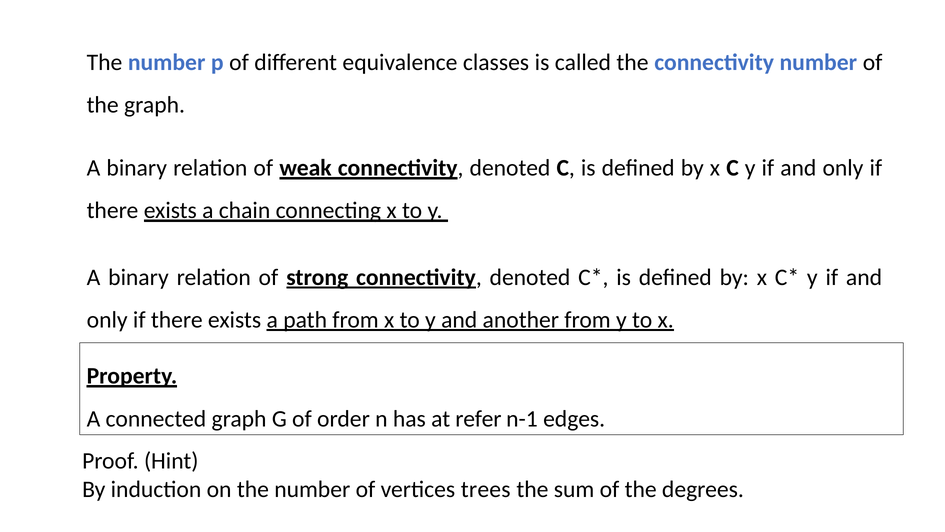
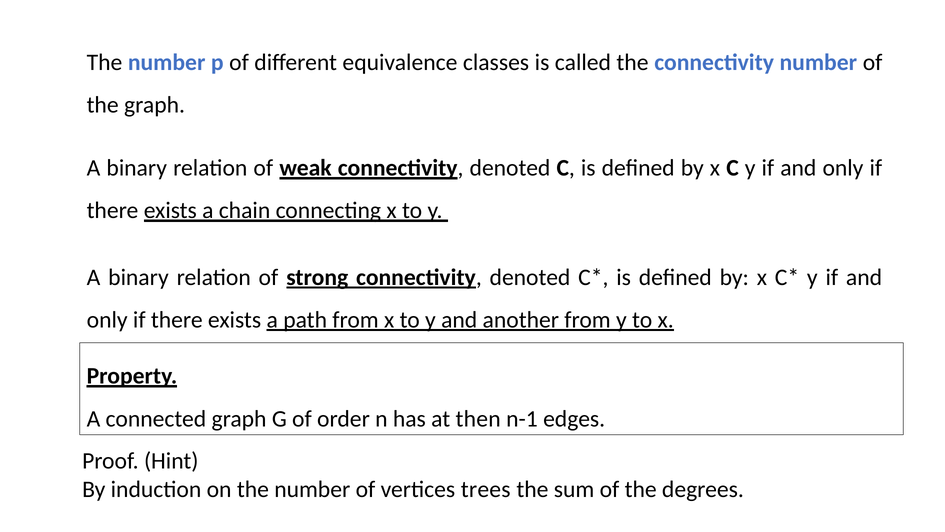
refer: refer -> then (478, 418)
